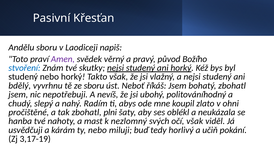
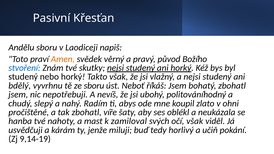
Amen colour: purple -> orange (63, 59)
plni: plni -> víře (110, 112)
nezlomný: nezlomný -> zamiloval (129, 121)
ty nebo: nebo -> jenže (97, 130)
3,17-19: 3,17-19 -> 9,14-19 (35, 139)
